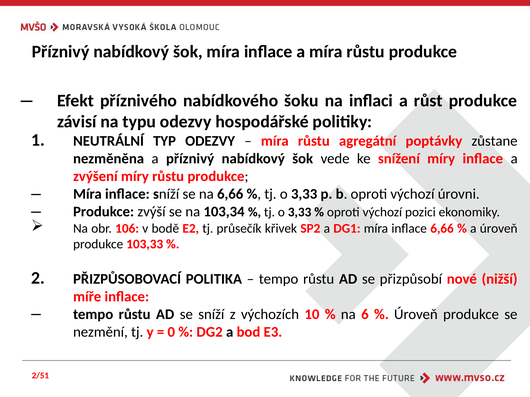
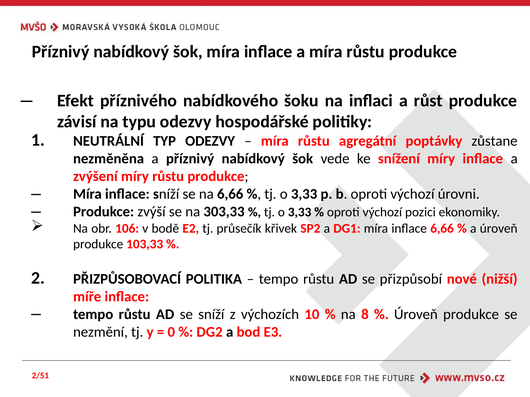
103,34: 103,34 -> 303,33 (224, 212)
6: 6 -> 8 (365, 315)
